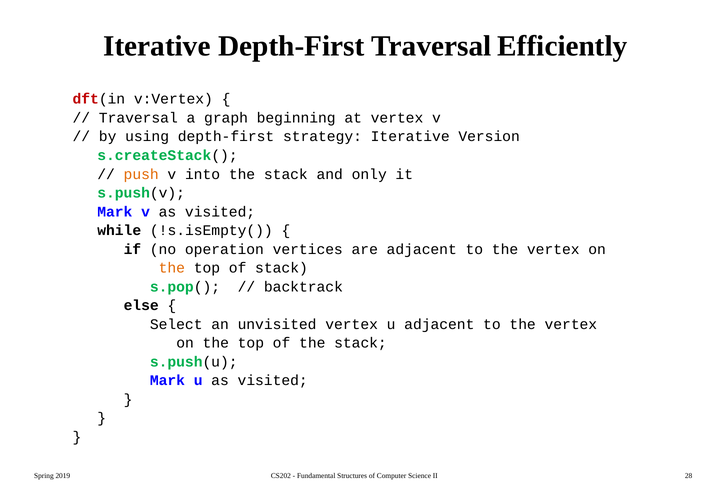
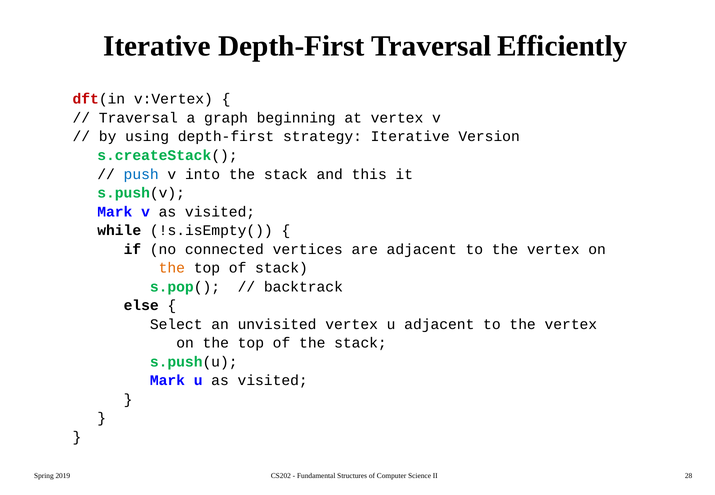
push colour: orange -> blue (141, 174)
only: only -> this (369, 174)
operation: operation -> connected (224, 249)
